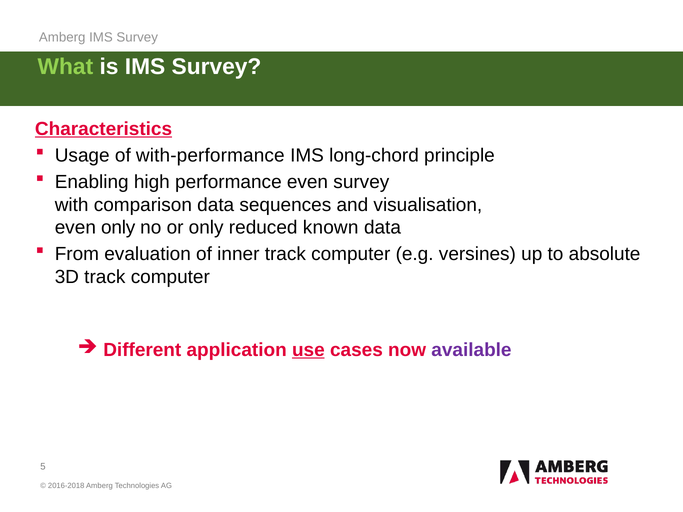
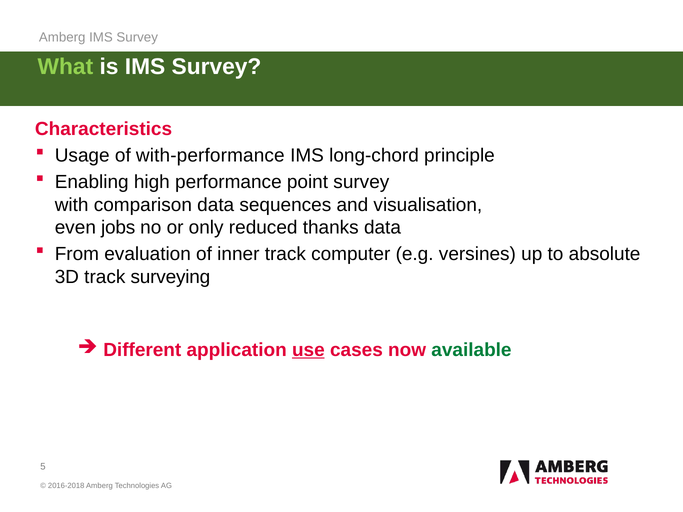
Characteristics underline: present -> none (104, 129)
performance even: even -> point (307, 182)
even only: only -> jobs (118, 228)
known: known -> thanks (331, 228)
3D track computer: computer -> surveying (170, 277)
available colour: purple -> green (471, 350)
